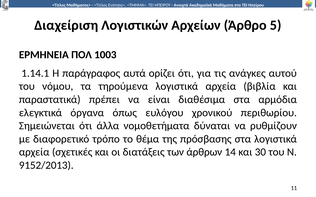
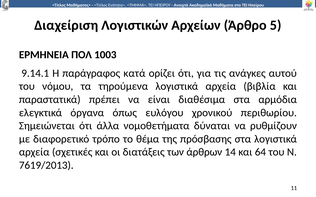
1.14.1: 1.14.1 -> 9.14.1 (35, 73)
αυτά: αυτά -> κατά (134, 73)
30: 30 -> 64 (260, 152)
9152/2013: 9152/2013 -> 7619/2013 (46, 166)
